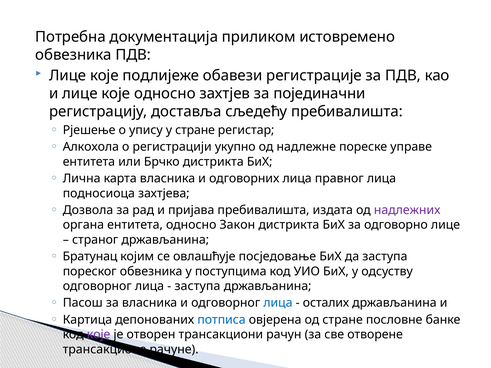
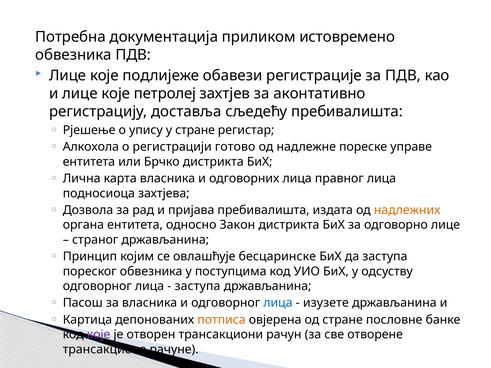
које односно: односно -> петролеј (165, 94)
појединачни: појединачни -> аконтативно (319, 94)
укупно: укупно -> готово (235, 147)
надлежних colour: purple -> orange (407, 210)
Братунац: Братунац -> Принцип (90, 257)
посједовање: посједовање -> бесцаринске (277, 257)
осталих: осталих -> изузете (326, 303)
потписа colour: blue -> orange (222, 320)
